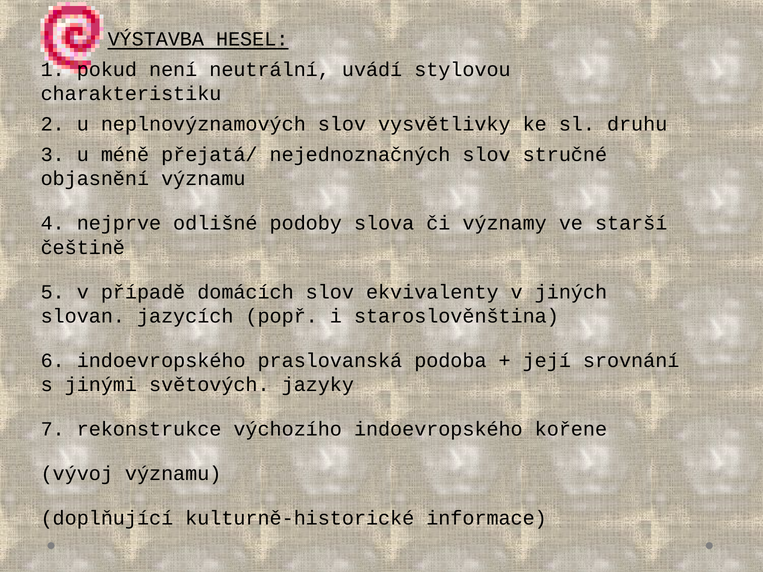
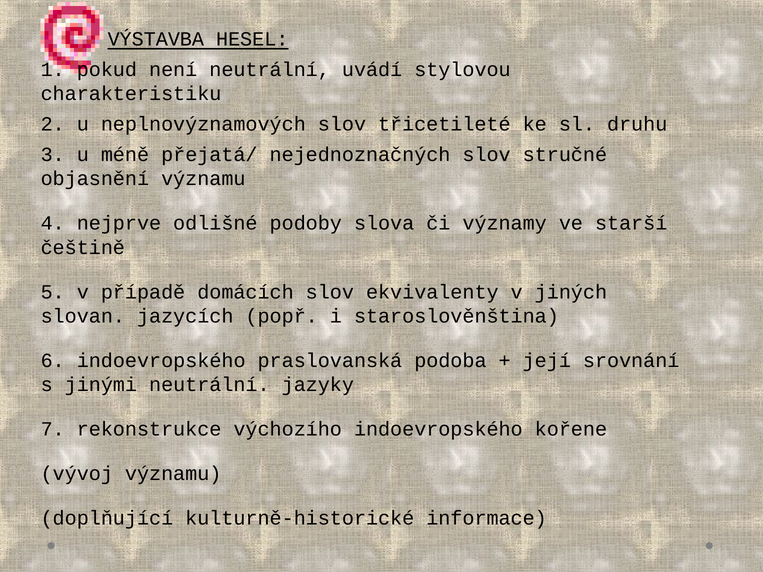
vysvětlivky: vysvětlivky -> třicetileté (444, 124)
jinými světových: světových -> neutrální (209, 385)
